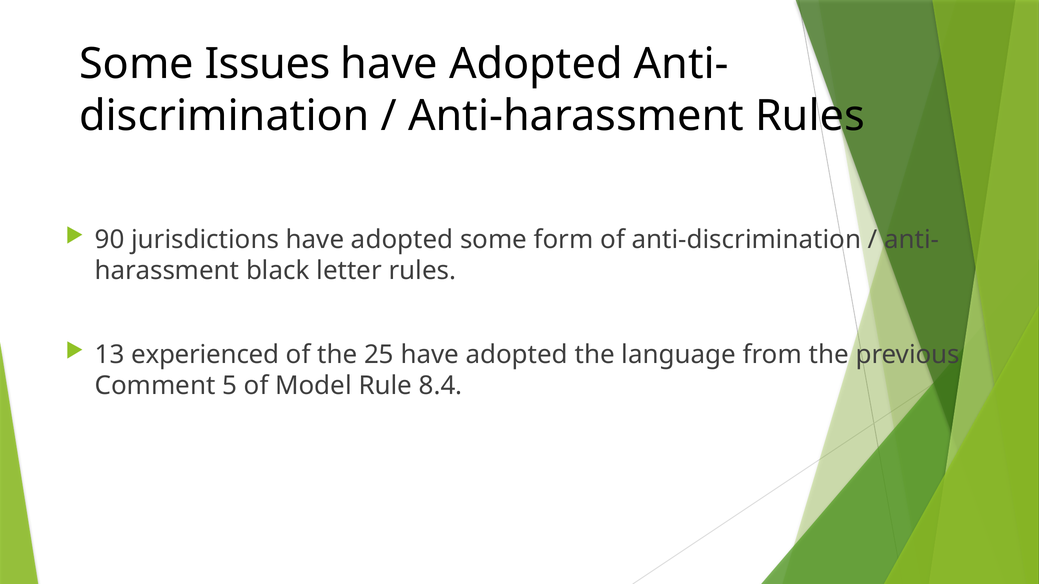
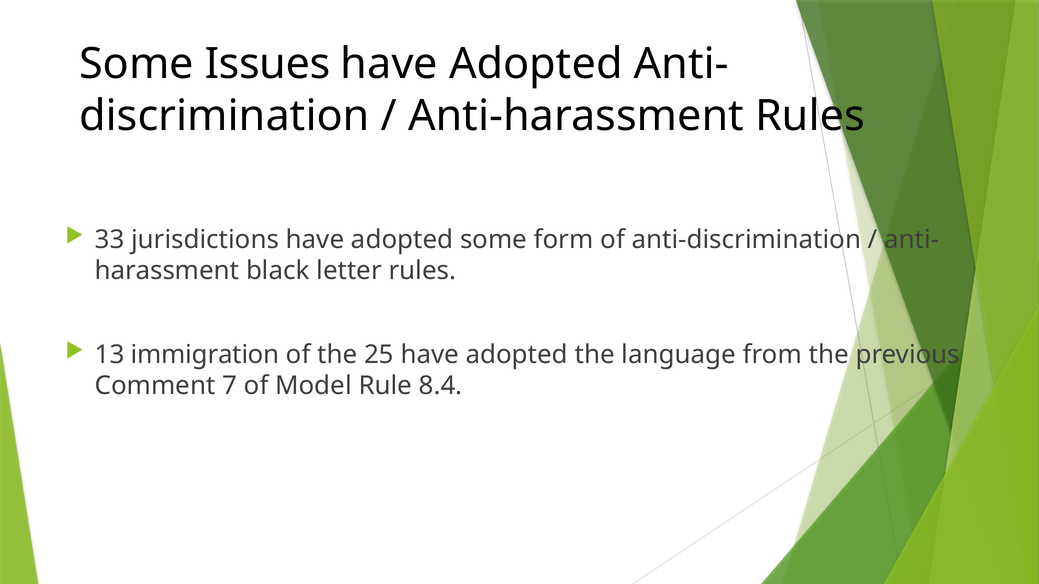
90: 90 -> 33 (110, 240)
experienced: experienced -> immigration (205, 355)
5: 5 -> 7 (230, 386)
